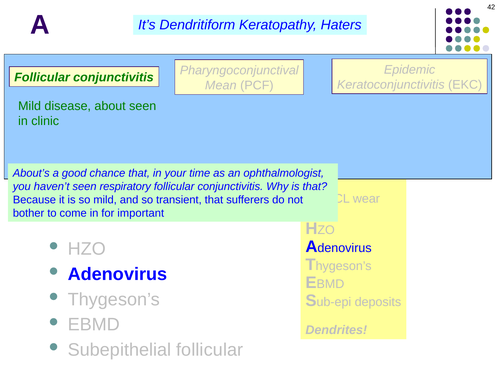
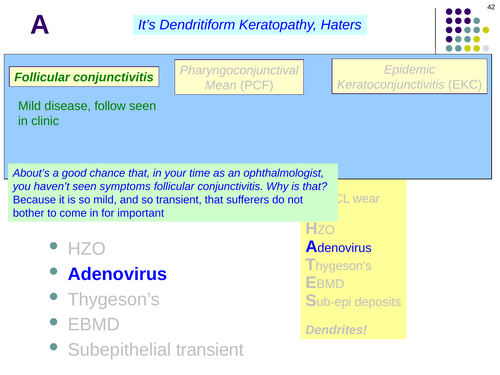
about: about -> follow (110, 106)
respiratory: respiratory -> symptoms (125, 187)
Subepithelial follicular: follicular -> transient (210, 350)
